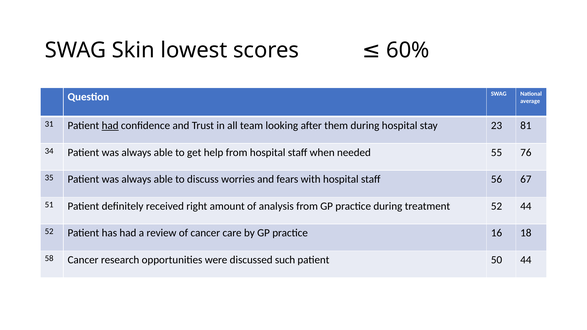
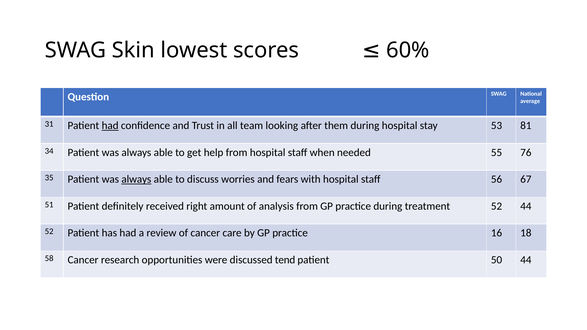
23: 23 -> 53 (497, 126)
always underline: none -> present (136, 179)
such: such -> tend (285, 260)
